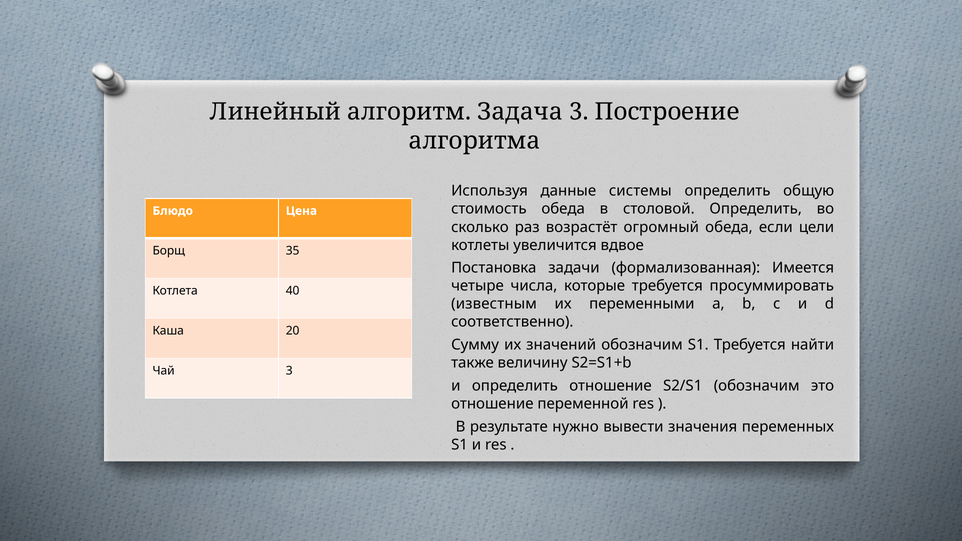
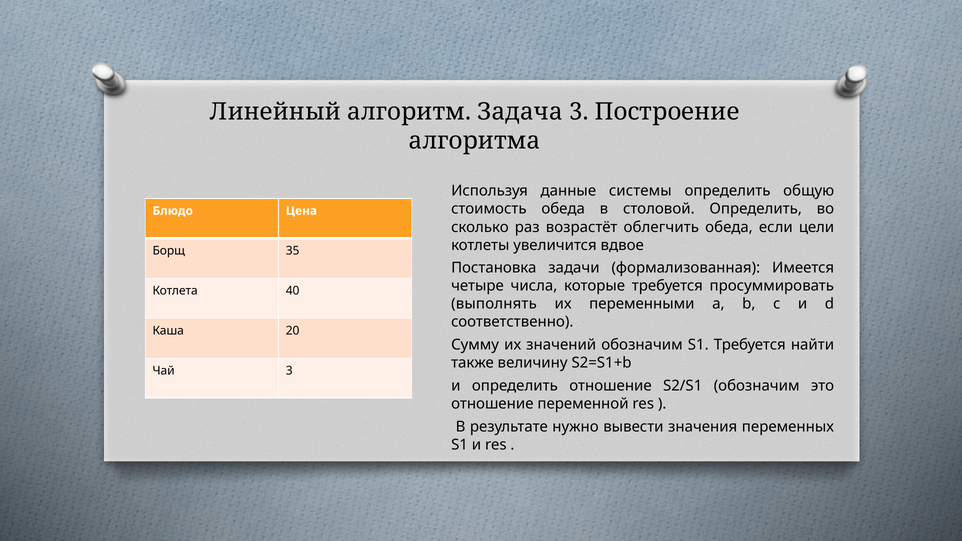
огромный: огромный -> облегчить (661, 227)
известным: известным -> выполнять (494, 304)
